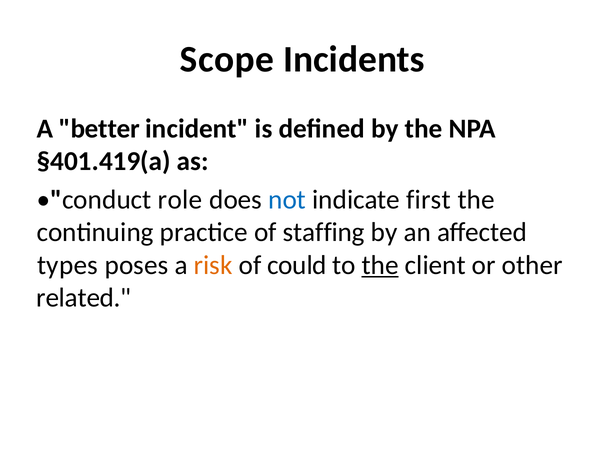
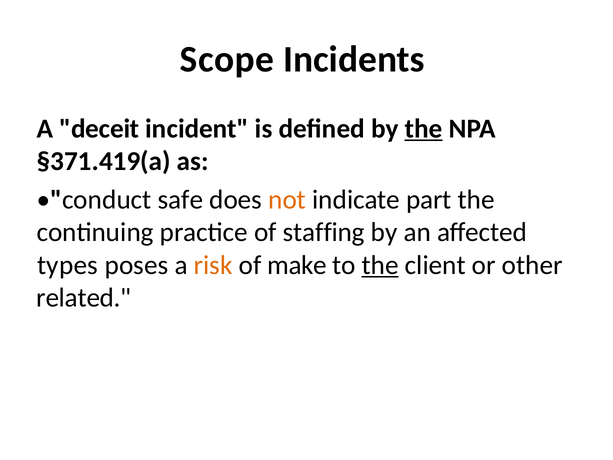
better: better -> deceit (99, 129)
the underline: none -> present (423, 129)
§401.419(a: §401.419(a -> §371.419(a (104, 161)
role: role -> safe (180, 200)
not colour: blue -> orange (287, 200)
first: first -> part (429, 200)
could: could -> make (297, 265)
